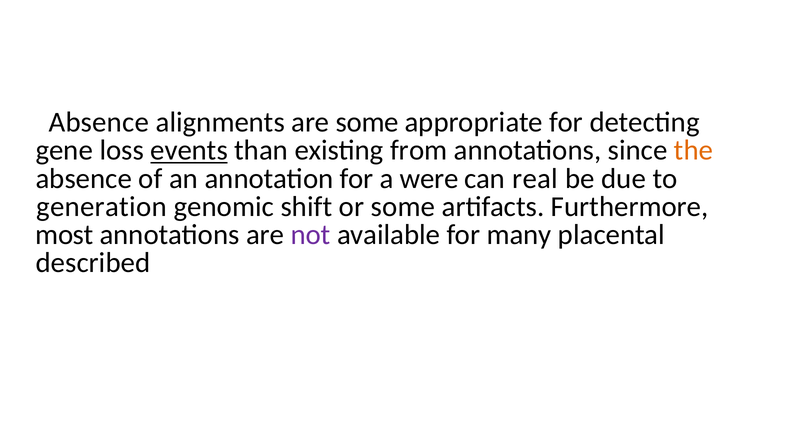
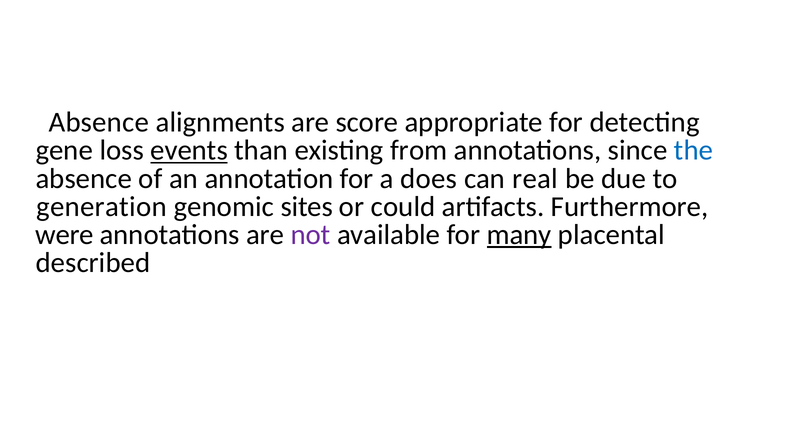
are some: some -> score (367, 123)
the colour: orange -> blue (694, 151)
were: were -> does (429, 179)
shift: shift -> sites (307, 207)
or some: some -> could (403, 207)
most: most -> were (64, 235)
many underline: none -> present (519, 235)
